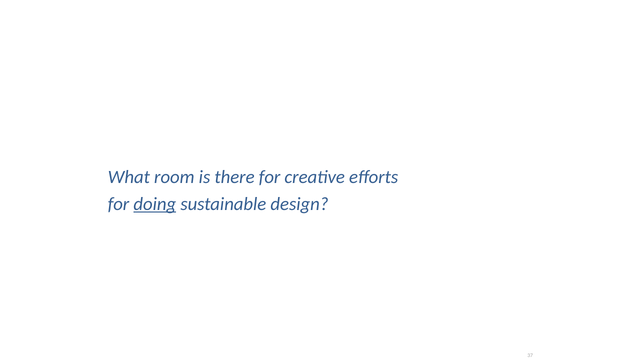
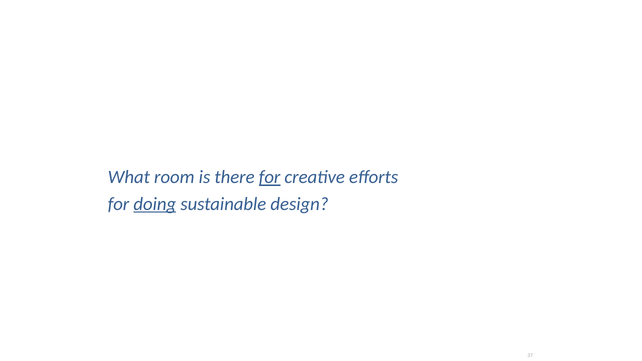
for underline: none -> present (270, 177)
